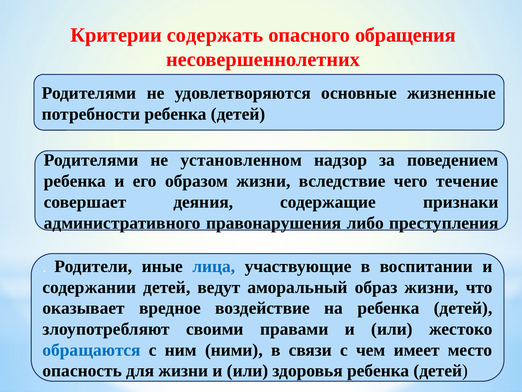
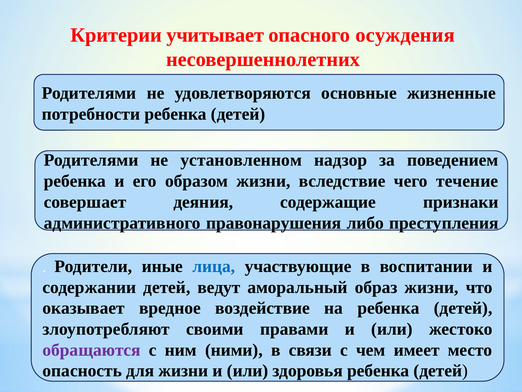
содержать: содержать -> учитывает (215, 35)
обращения: обращения -> осуждения (405, 35)
обращаются colour: blue -> purple (92, 350)
